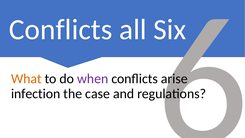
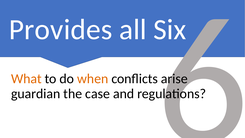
Conflicts: Conflicts -> Provides (61, 30)
when colour: purple -> orange (93, 79)
infection: infection -> guardian (36, 94)
